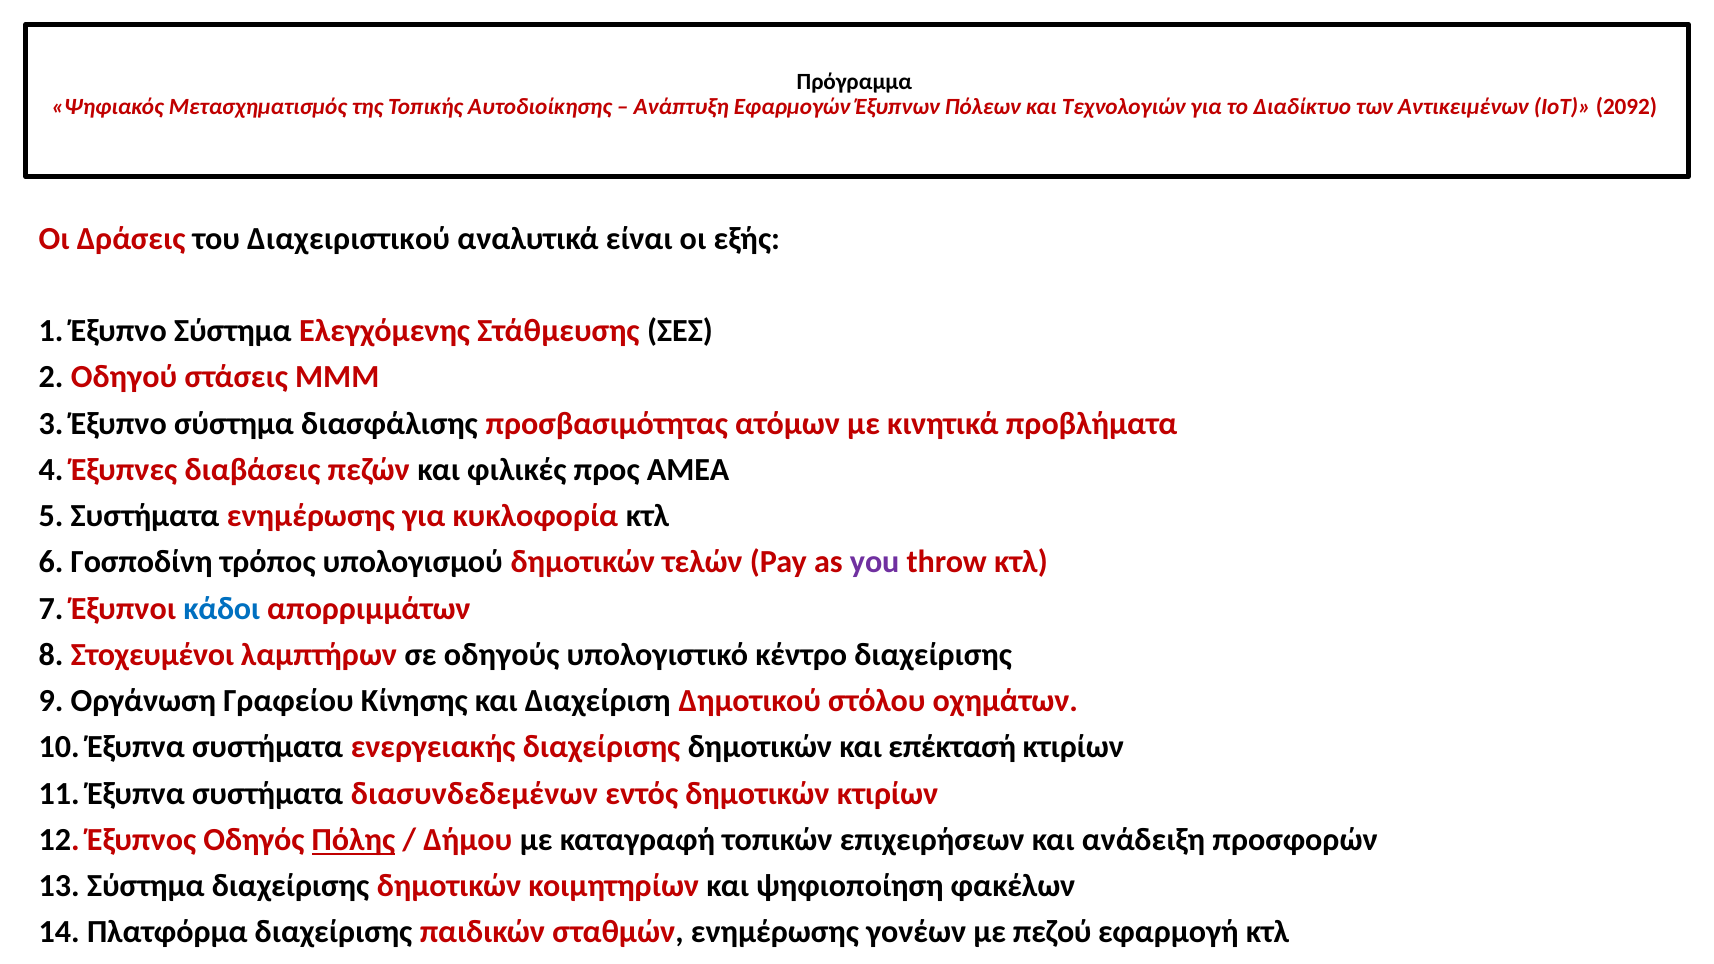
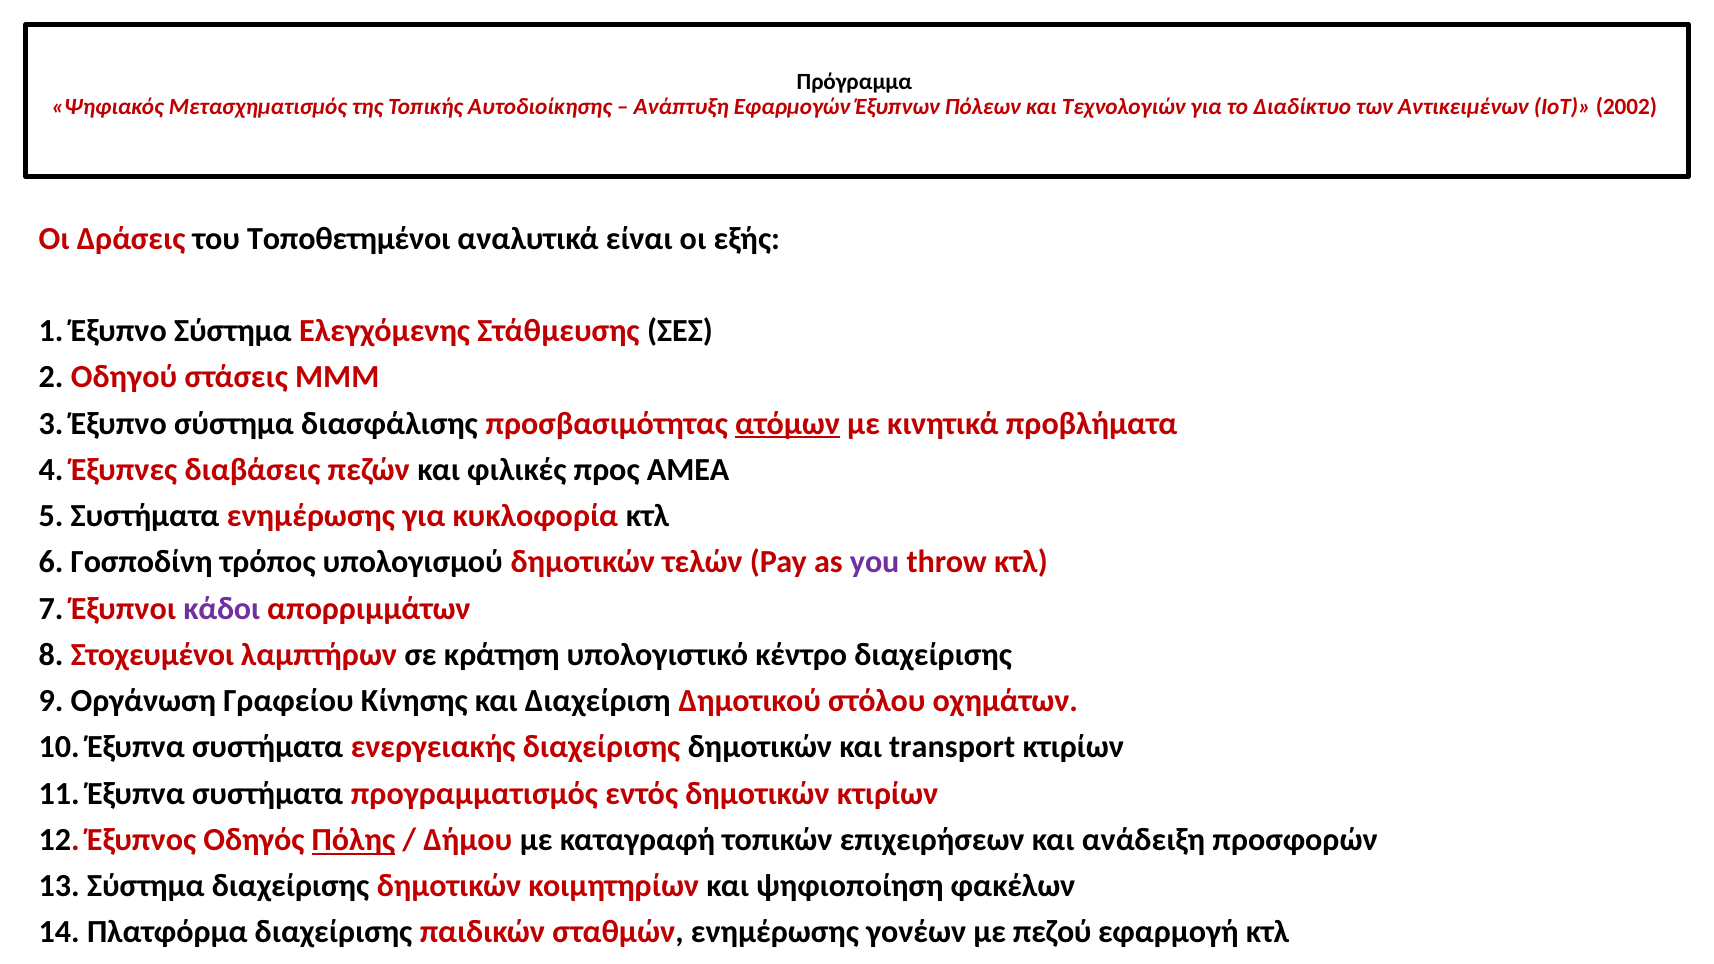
2092: 2092 -> 2002 (1626, 107)
Διαχειριστικού: Διαχειριστικού -> Τοποθετημένοι (349, 239)
ατόμων underline: none -> present (788, 424)
κάδοι colour: blue -> purple (222, 609)
οδηγούς: οδηγούς -> κράτηση (502, 655)
επέκτασή: επέκτασή -> transport (952, 747)
διασυνδεδεμένων: διασυνδεδεμένων -> προγραμματισμός (474, 794)
